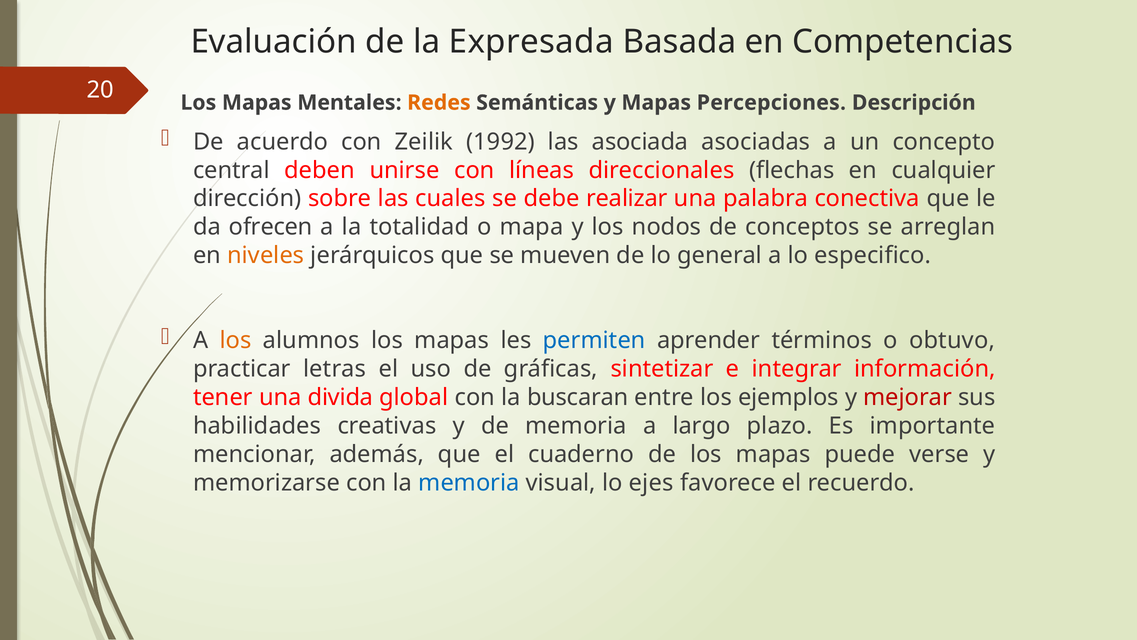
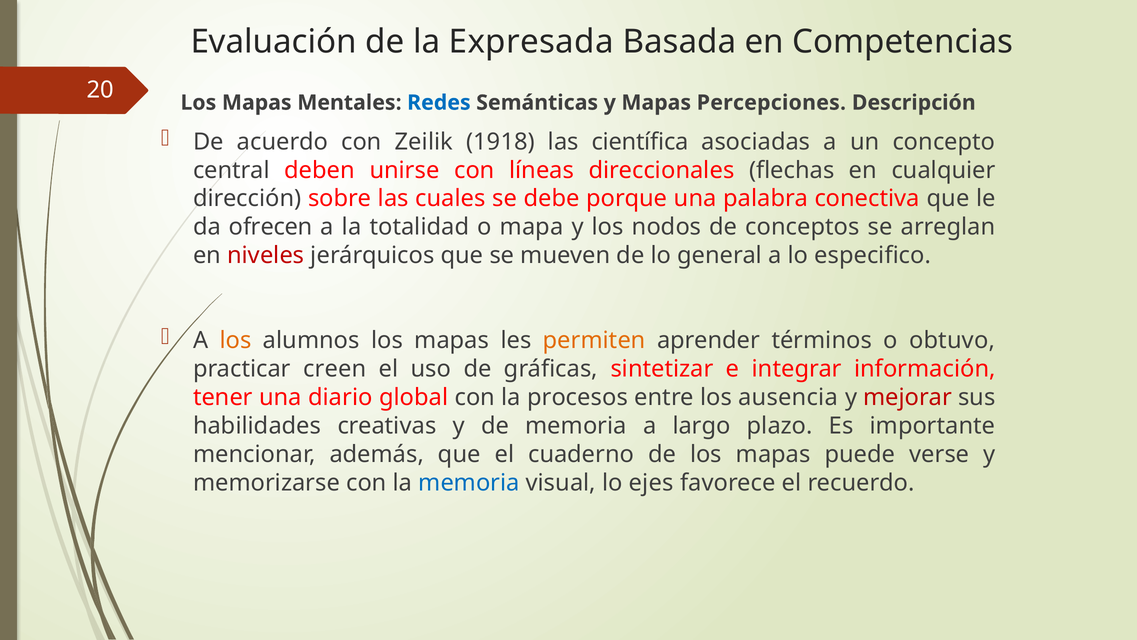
Redes colour: orange -> blue (439, 103)
1992: 1992 -> 1918 (500, 142)
asociada: asociada -> científica (640, 142)
realizar: realizar -> porque (627, 199)
niveles colour: orange -> red (266, 255)
permiten colour: blue -> orange (594, 340)
letras: letras -> creen (335, 369)
divida: divida -> diario (340, 397)
buscaran: buscaran -> procesos (578, 397)
ejemplos: ejemplos -> ausencia (788, 397)
